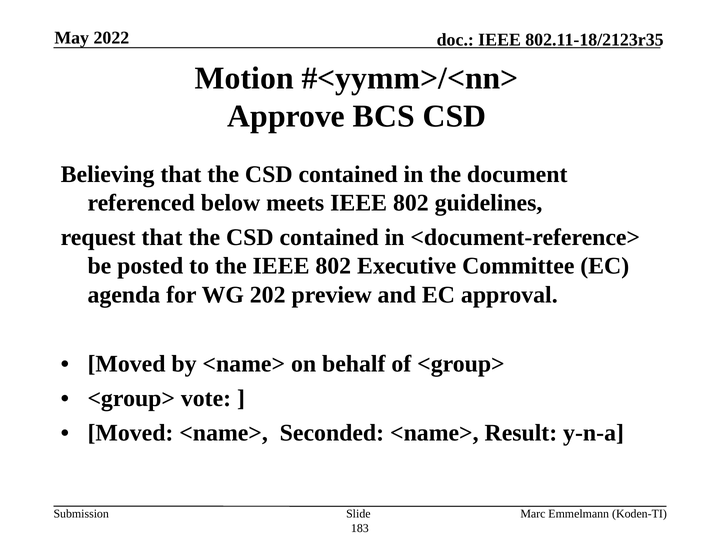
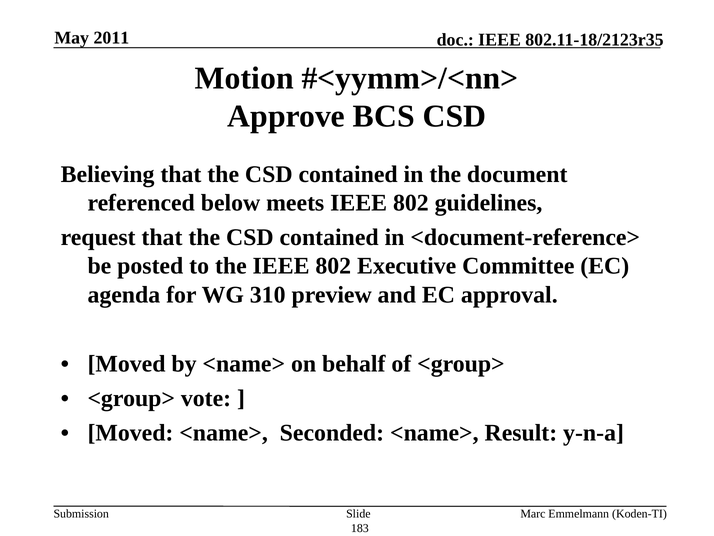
2022: 2022 -> 2011 (111, 38)
202: 202 -> 310 (268, 294)
